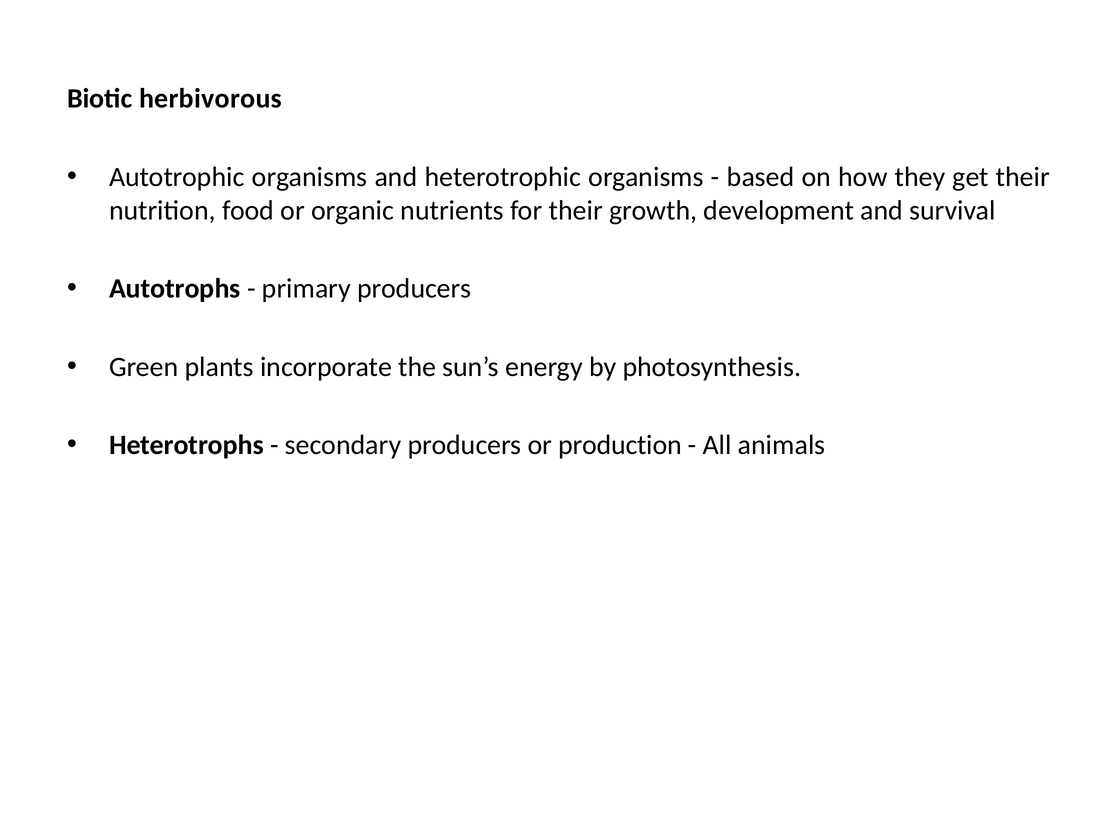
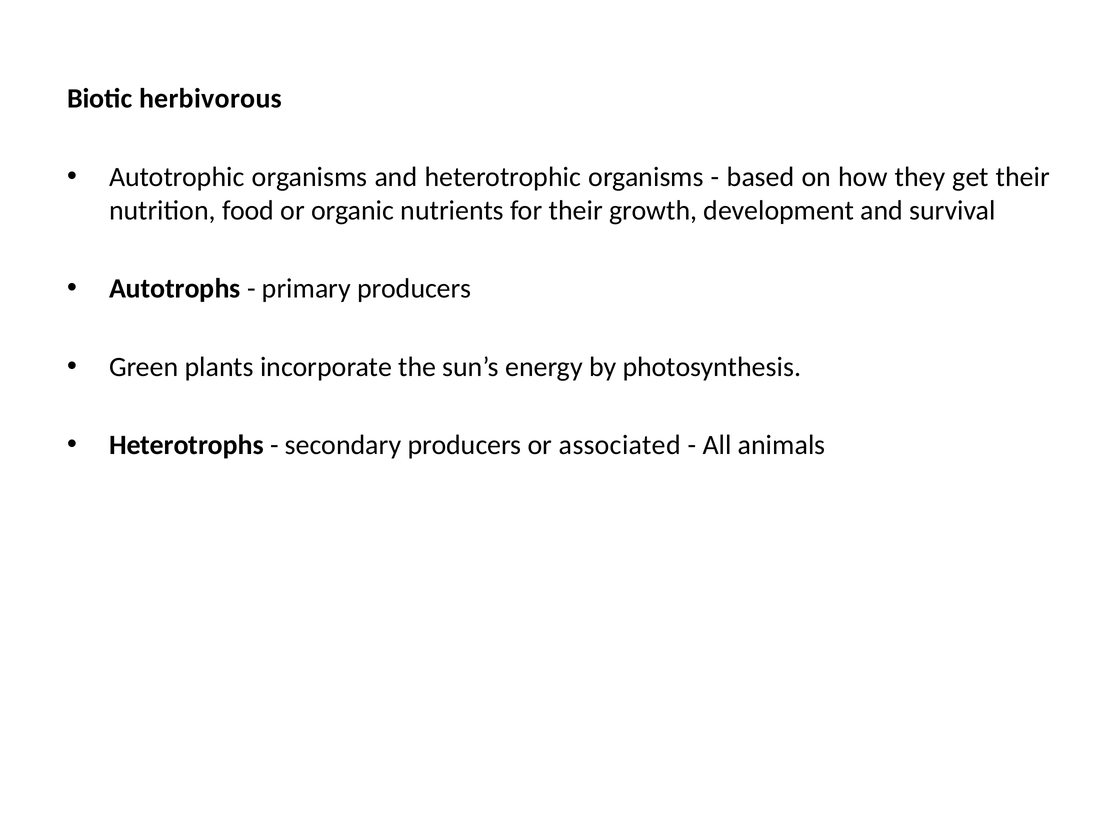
production: production -> associated (620, 445)
